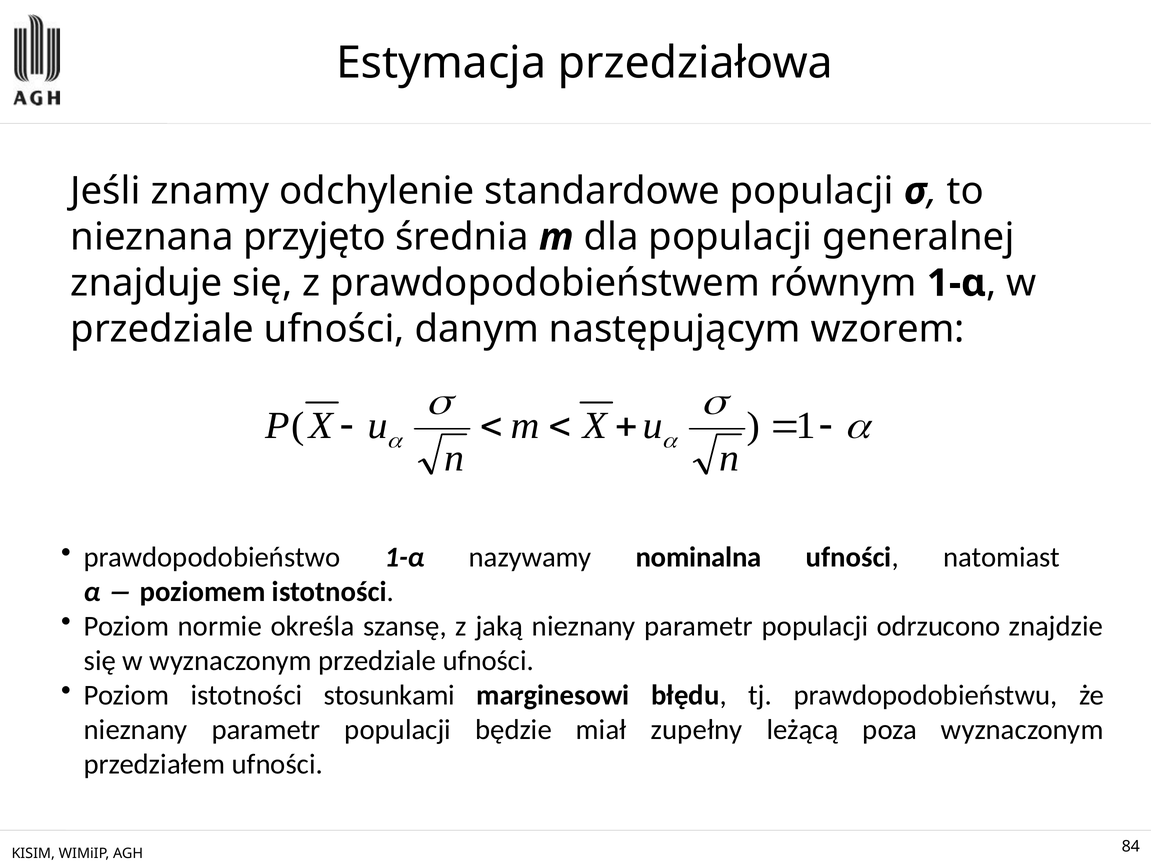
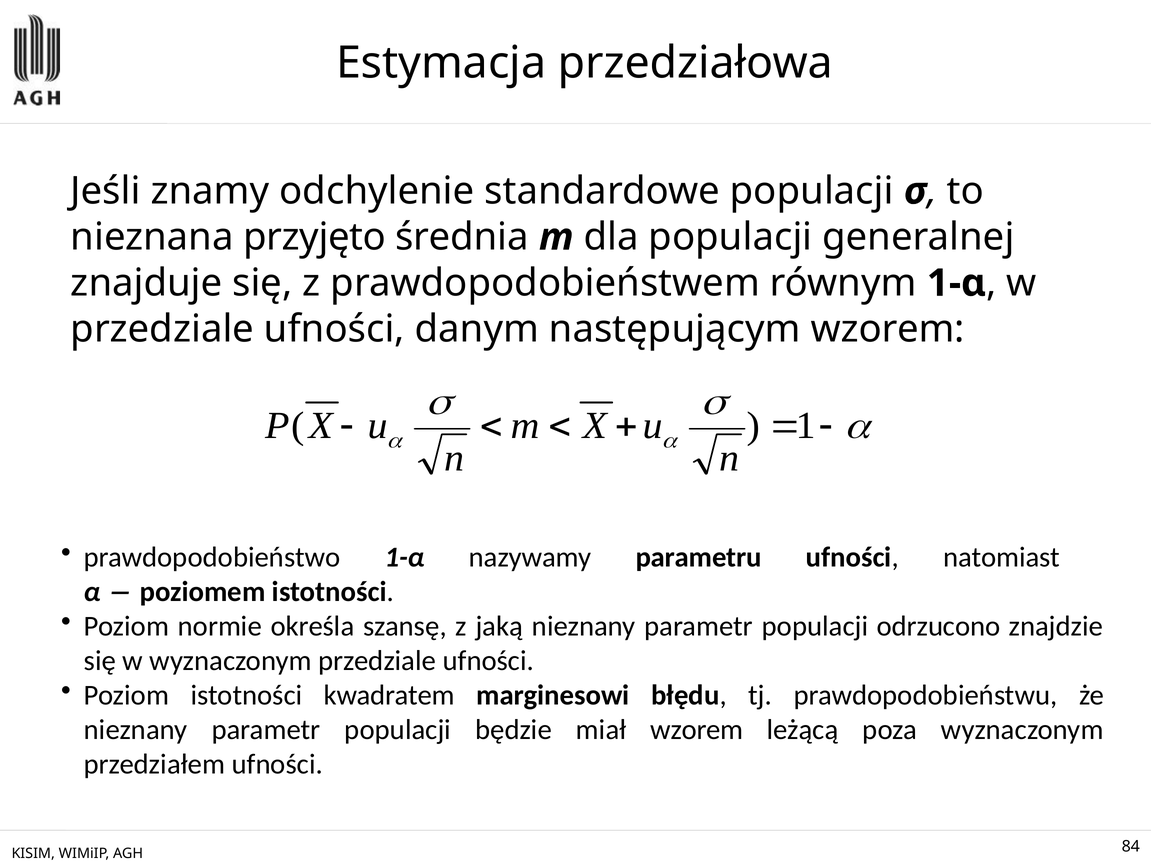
nominalna: nominalna -> parametru (699, 558)
stosunkami: stosunkami -> kwadratem (389, 696)
miał zupełny: zupełny -> wzorem (697, 730)
